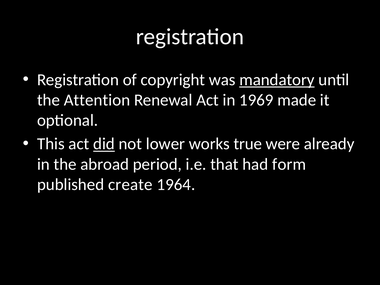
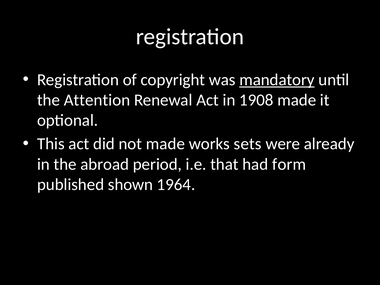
1969: 1969 -> 1908 (256, 100)
did underline: present -> none (104, 144)
not lower: lower -> made (165, 144)
true: true -> sets (248, 144)
create: create -> shown (130, 184)
